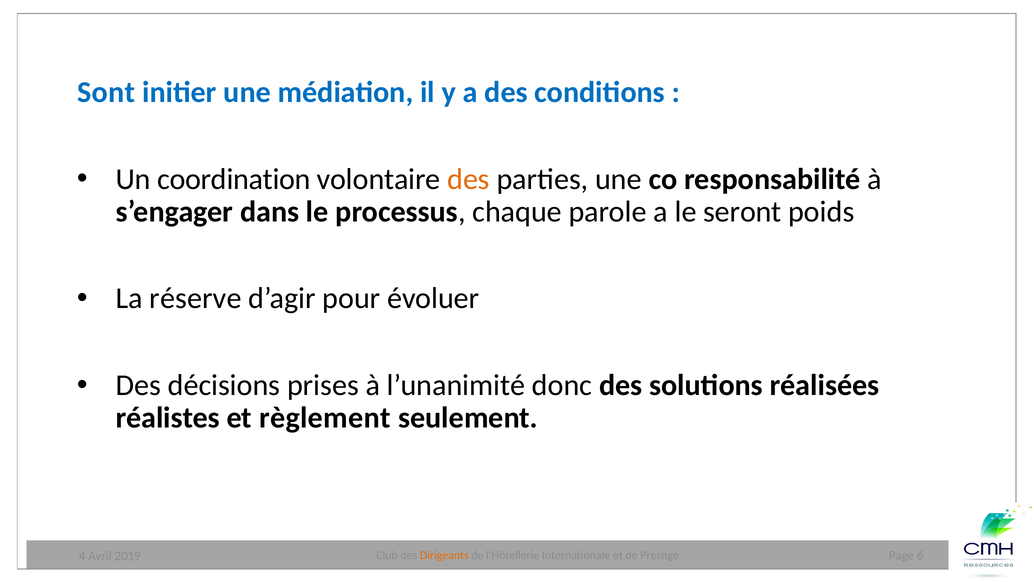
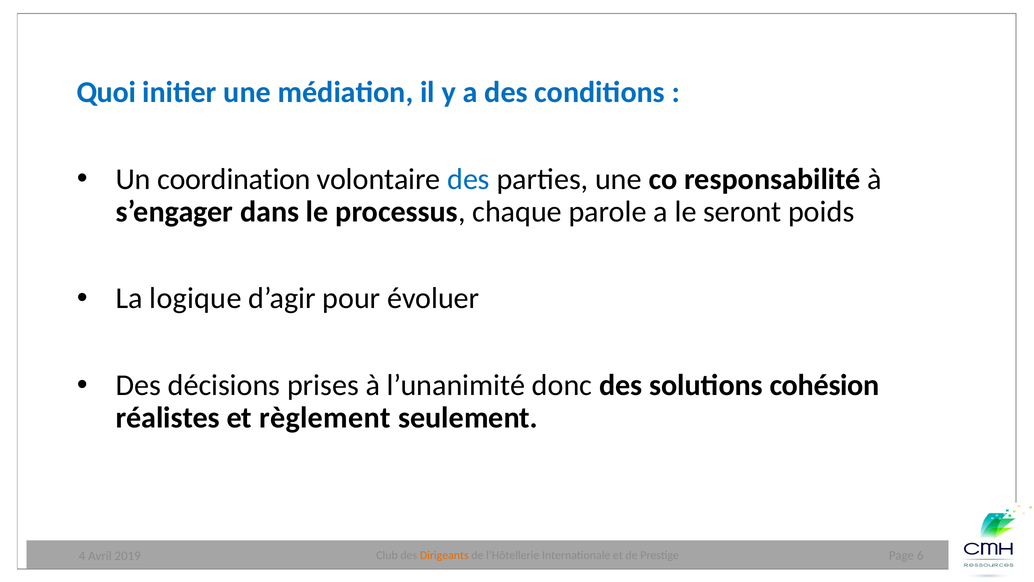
Sont: Sont -> Quoi (106, 92)
des colour: orange -> blue (469, 179)
réserve: réserve -> logique (196, 298)
réalisées: réalisées -> cohésion (825, 385)
